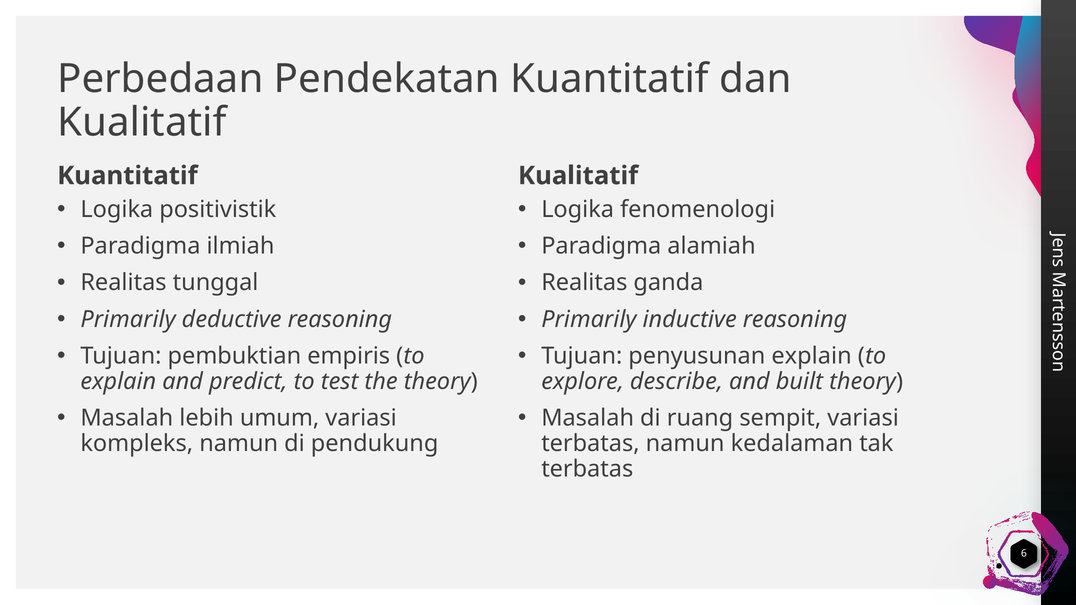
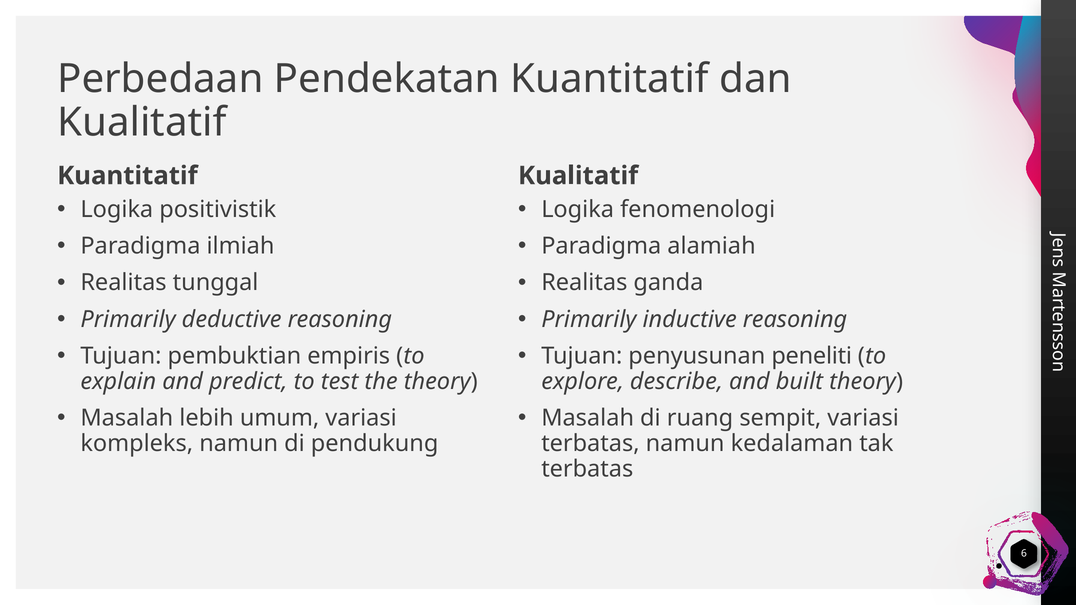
penyusunan explain: explain -> peneliti (812, 356)
